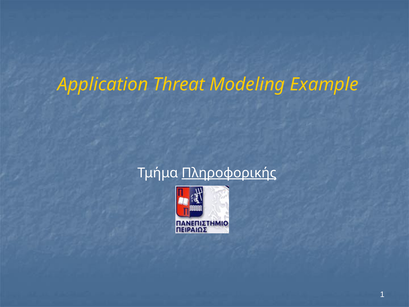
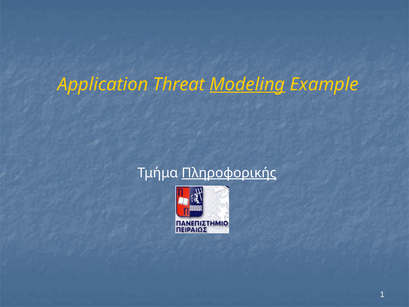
Modeling underline: none -> present (247, 84)
